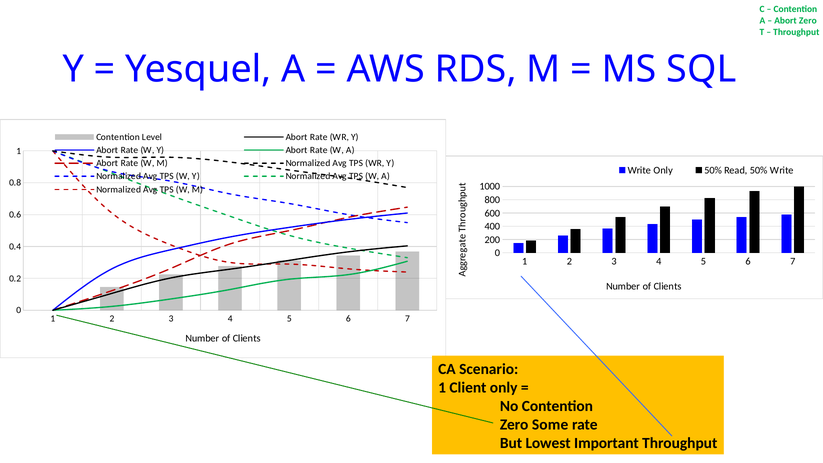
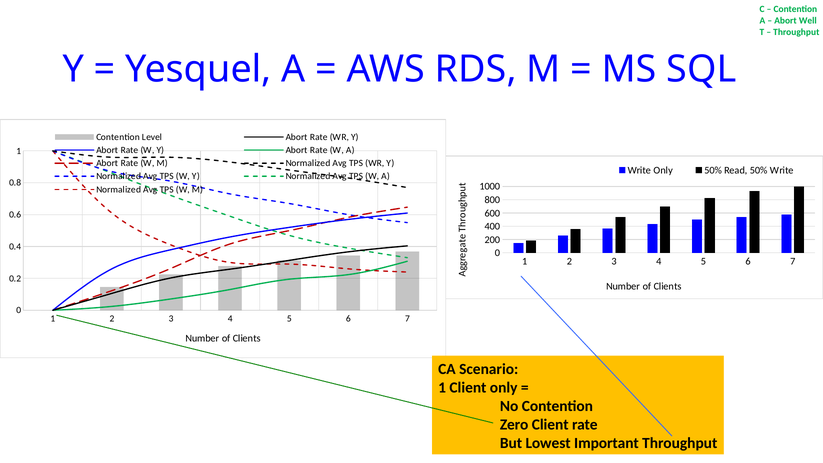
Abort Zero: Zero -> Well (808, 21)
Zero Some: Some -> Client (550, 425)
